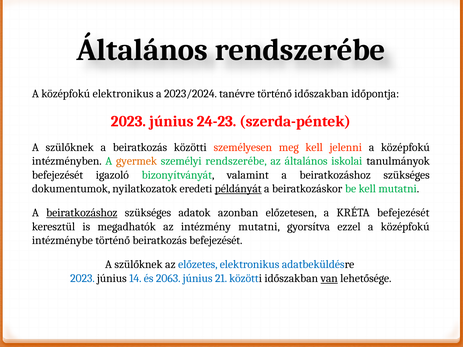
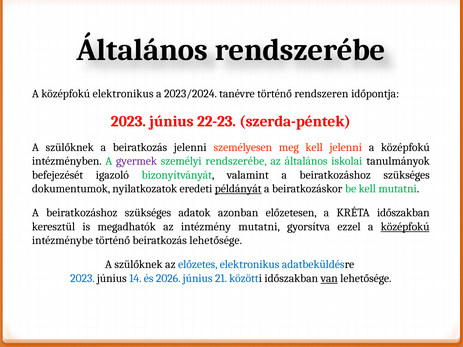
történő időszakban: időszakban -> rendszeren (321, 94)
24-23: 24-23 -> 22-23 (217, 121)
beiratkozás közötti: közötti -> jelenni (190, 147)
gyermek colour: orange -> purple (137, 161)
beiratkozáshoz underline: present -> none (82, 213)
KRÉTA befejezését: befejezését -> időszakban (403, 213)
középfokú underline: none -> present (405, 227)
beiratkozás befejezését: befejezését -> lehetősége (216, 241)
2063: 2063 -> 2026 (168, 278)
